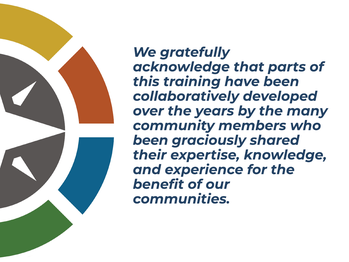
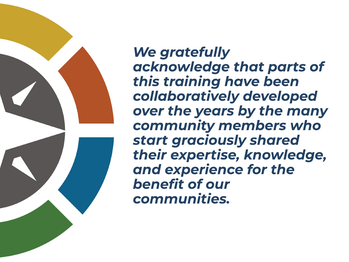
been: been -> start (150, 140)
